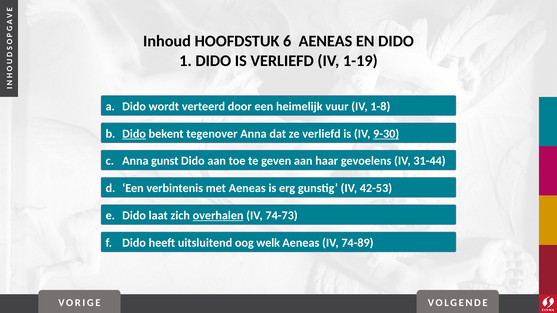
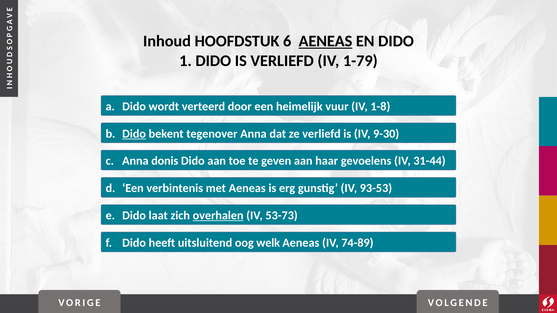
AENEAS underline: none -> present (325, 41)
1-19: 1-19 -> 1-79 (360, 61)
9-30 underline: present -> none (386, 134)
gunst: gunst -> donis (165, 161)
42-53: 42-53 -> 93-53 (376, 188)
74-73: 74-73 -> 53-73 (282, 216)
